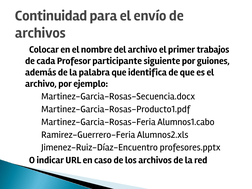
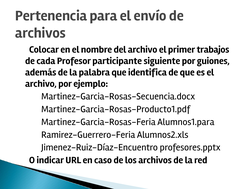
Continuidad: Continuidad -> Pertenencia (51, 16)
Alumnos1.cabo: Alumnos1.cabo -> Alumnos1.para (186, 122)
